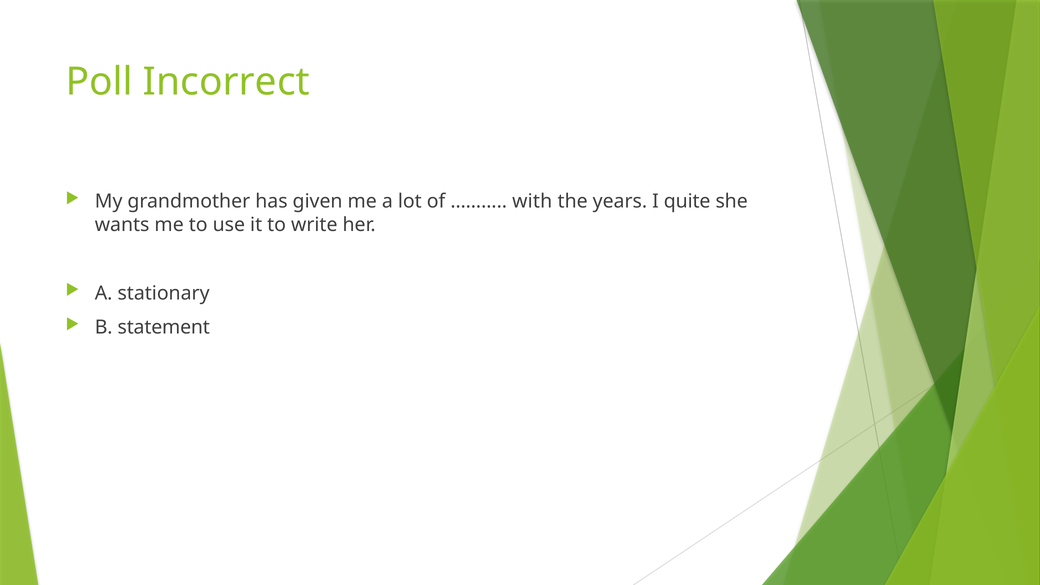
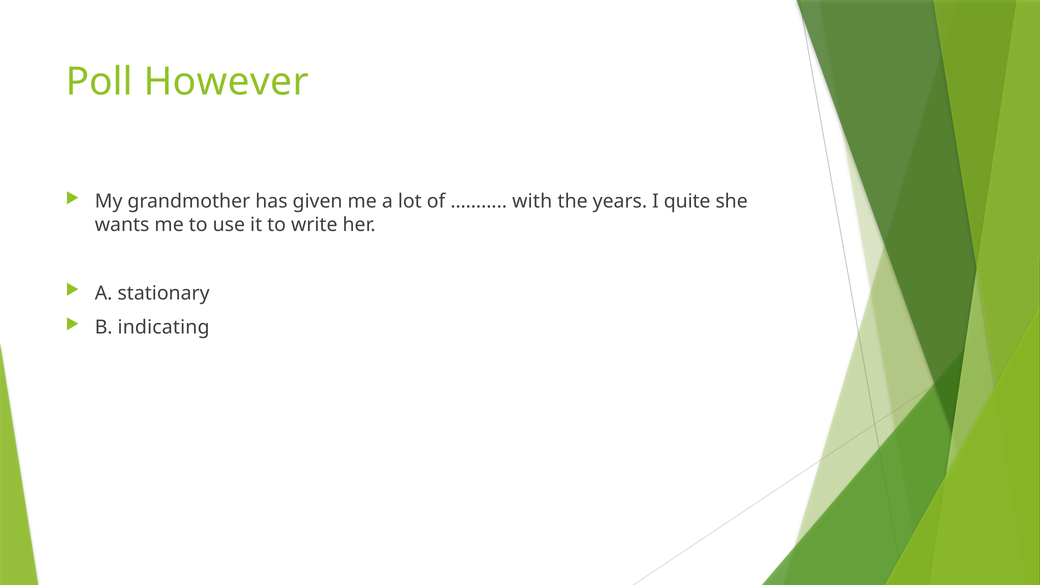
Incorrect: Incorrect -> However (226, 82)
statement: statement -> indicating (164, 327)
